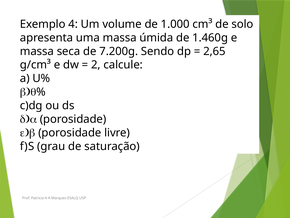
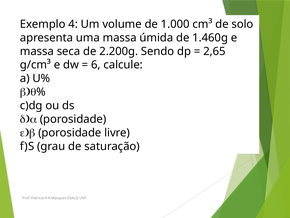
7.200g: 7.200g -> 2.200g (119, 51)
2: 2 -> 6 (96, 65)
